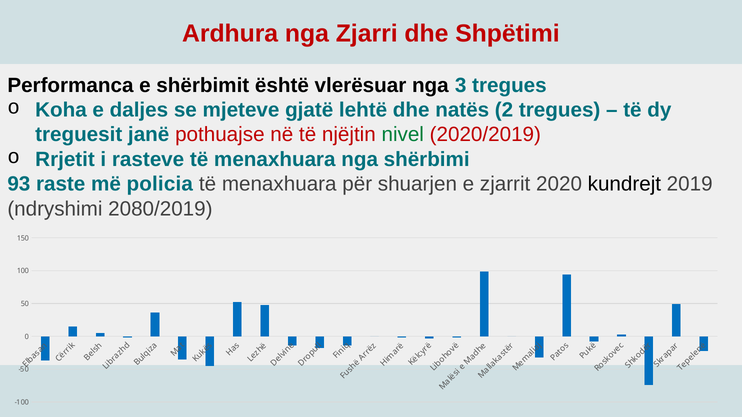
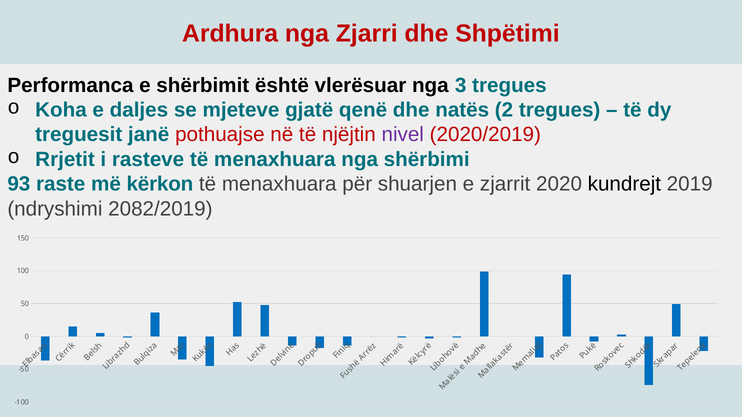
lehtë: lehtë -> qenë (363, 110)
nivel colour: green -> purple (403, 135)
policia: policia -> kërkon (160, 184)
2080/2019: 2080/2019 -> 2082/2019 (160, 209)
